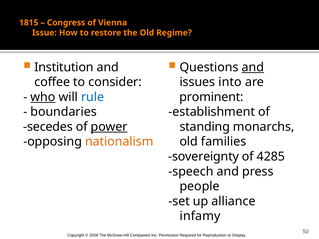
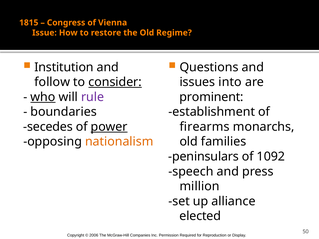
and underline: present -> none (253, 67)
coffee: coffee -> follow (52, 82)
consider underline: none -> present (115, 82)
rule colour: blue -> purple (93, 97)
standing: standing -> firearms (205, 127)
sovereignty: sovereignty -> peninsulars (204, 157)
4285: 4285 -> 1092 (271, 157)
people: people -> million (200, 186)
infamy: infamy -> elected (200, 216)
